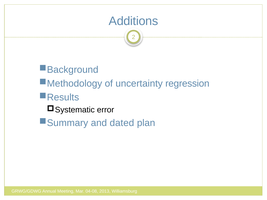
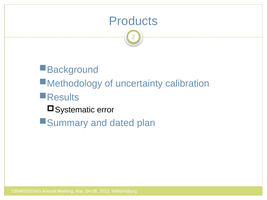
Additions: Additions -> Products (133, 21)
regression: regression -> calibration (187, 84)
